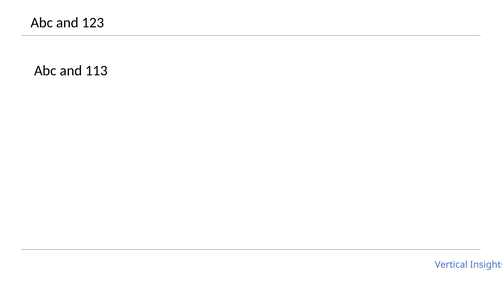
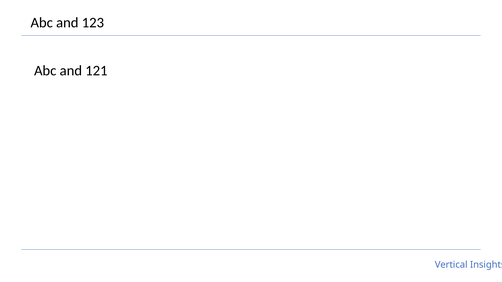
113: 113 -> 121 (96, 71)
